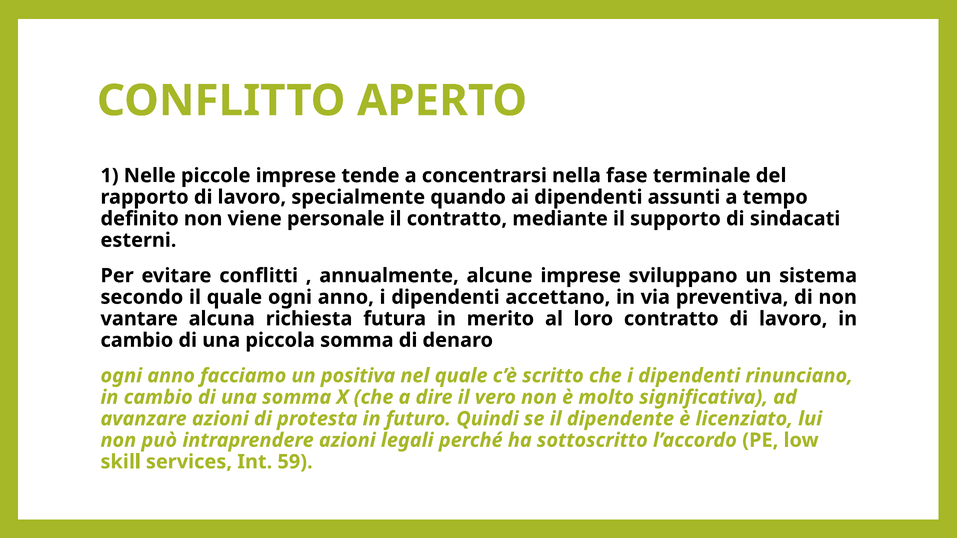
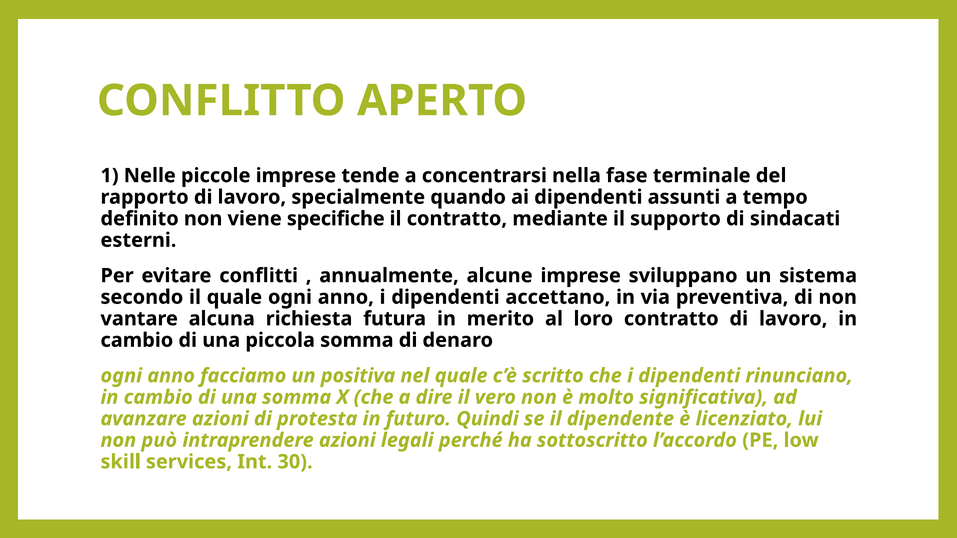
personale: personale -> specifiche (336, 219)
59: 59 -> 30 (295, 462)
